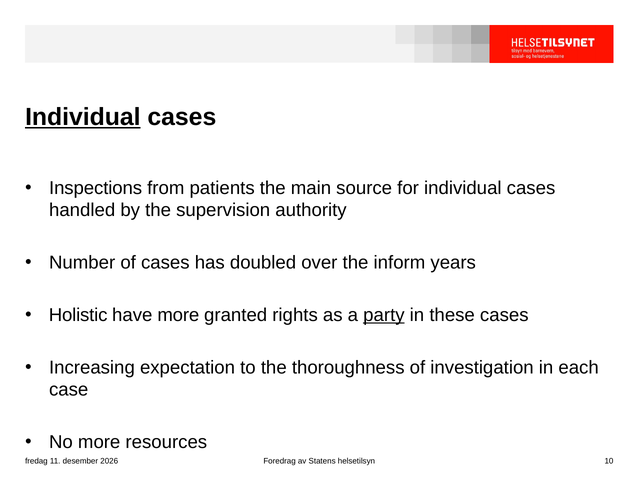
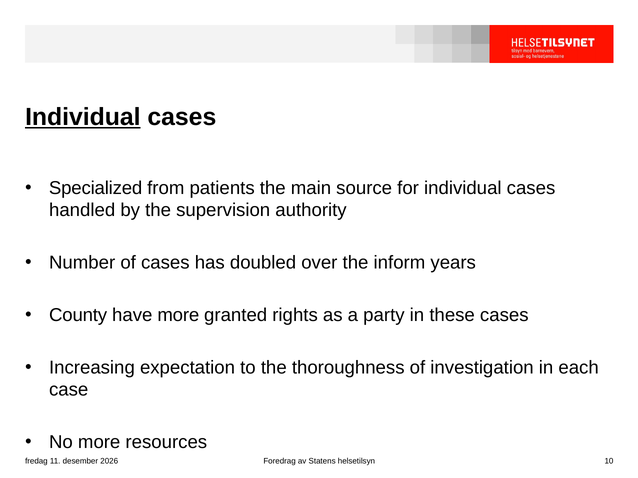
Inspections: Inspections -> Specialized (96, 188)
Holistic: Holistic -> County (78, 315)
party underline: present -> none (384, 315)
